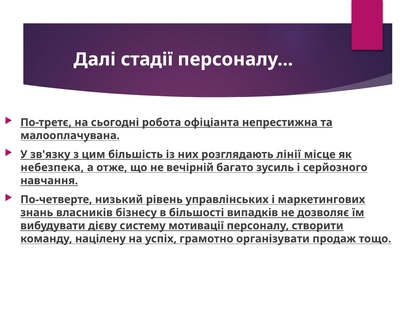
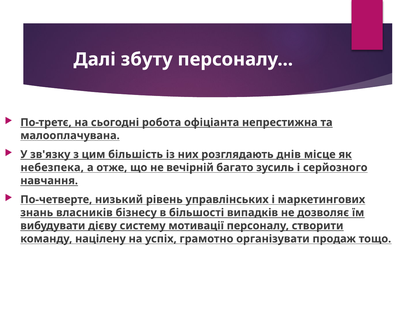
стадії: стадії -> збуту (147, 59)
лінії: лінії -> днів (289, 155)
